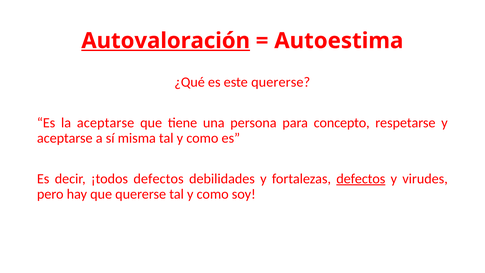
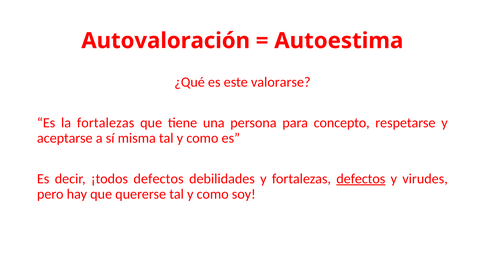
Autovaloración underline: present -> none (166, 41)
este quererse: quererse -> valorarse (281, 82)
la aceptarse: aceptarse -> fortalezas (106, 123)
